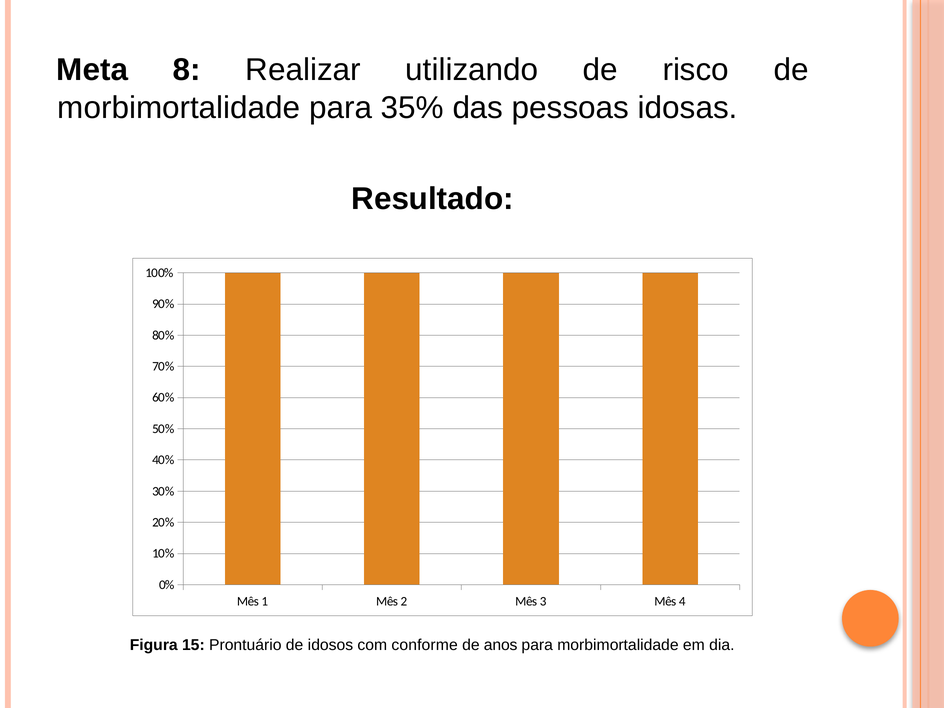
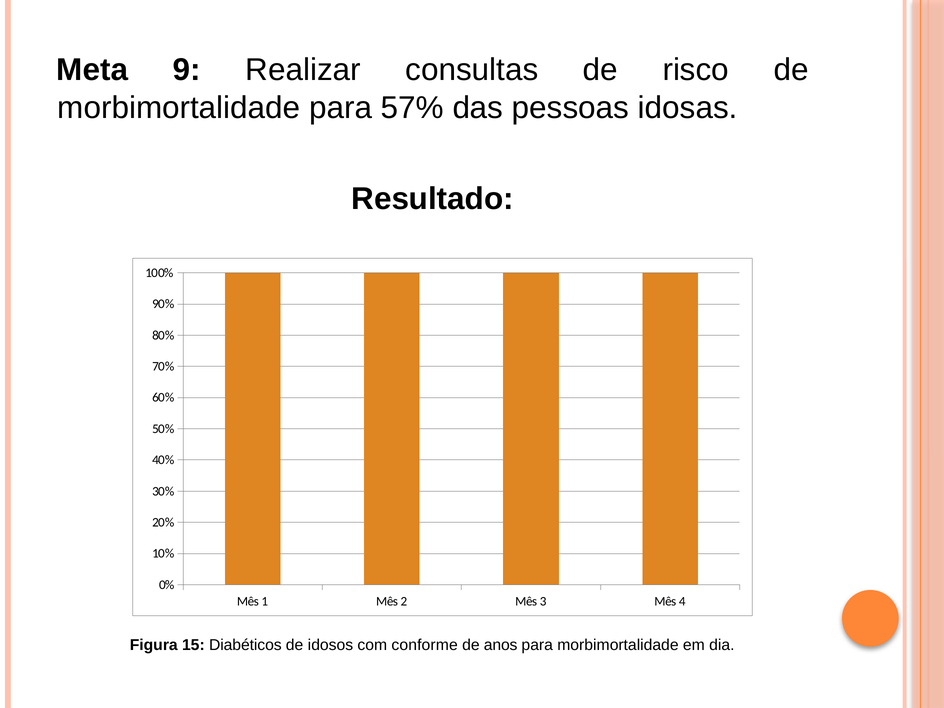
8: 8 -> 9 (187, 70)
utilizando: utilizando -> consultas (472, 70)
35%: 35% -> 57% (412, 108)
Prontuário: Prontuário -> Diabéticos (245, 645)
